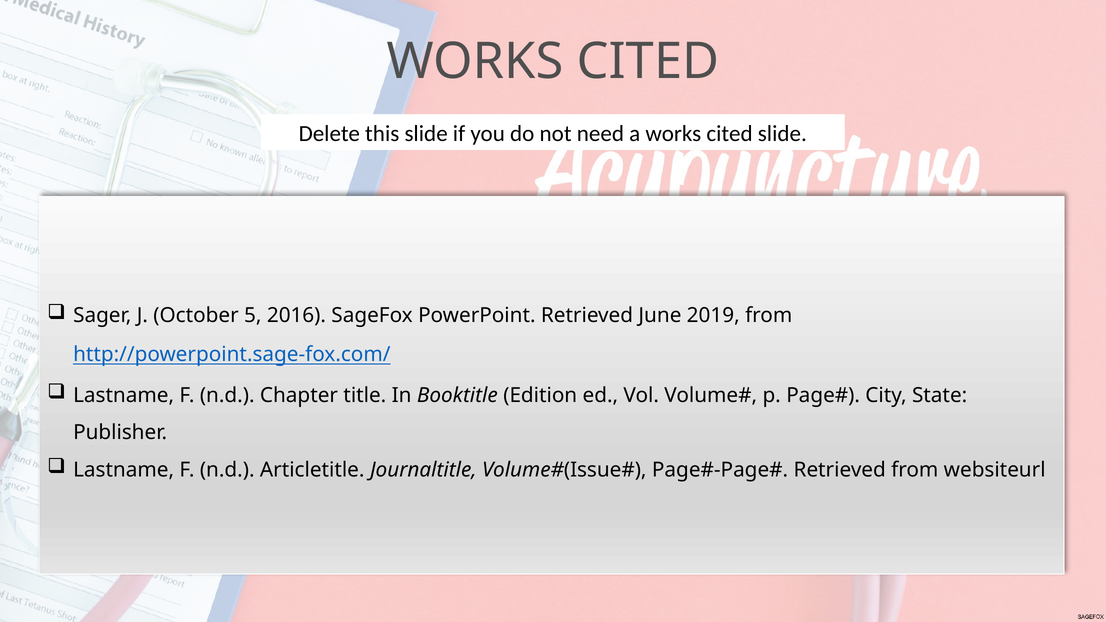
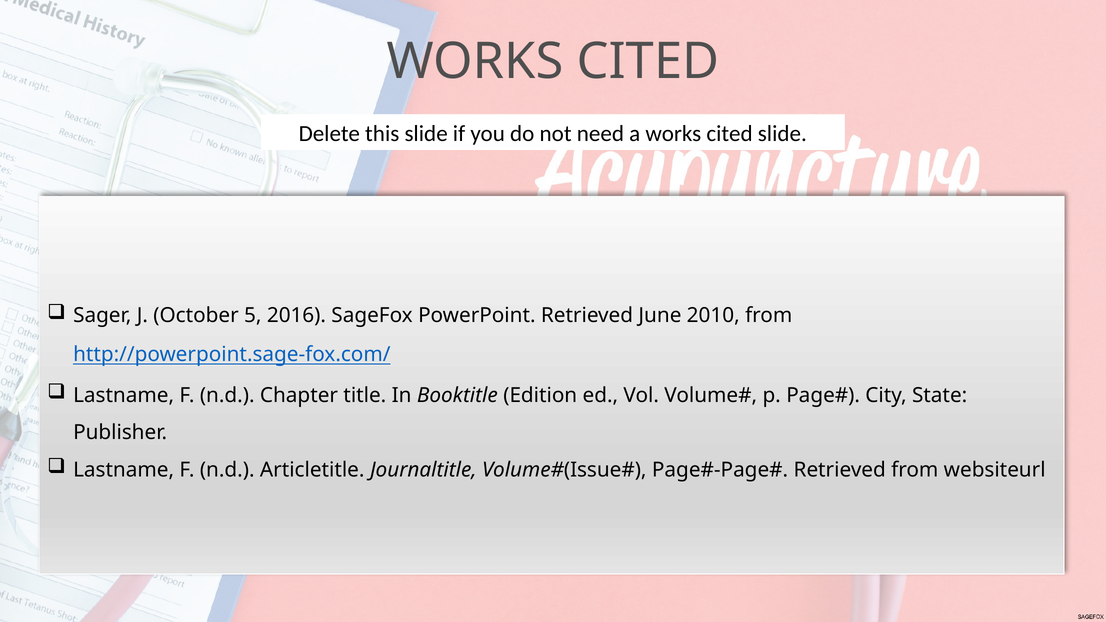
2019: 2019 -> 2010 (713, 316)
